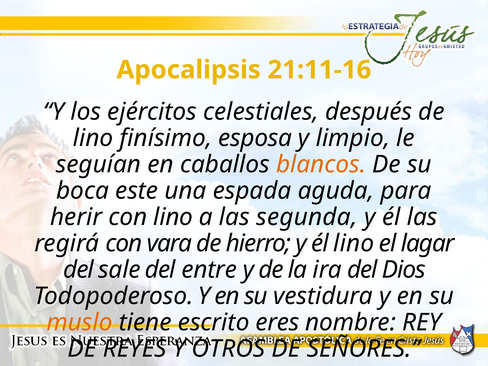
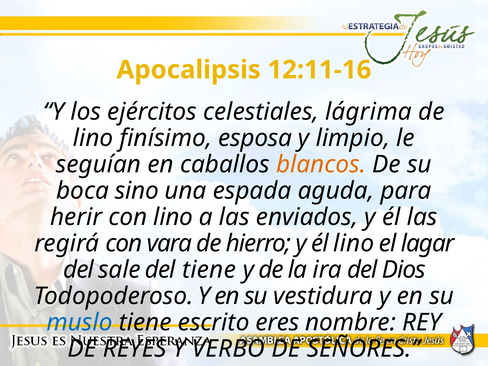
21:11-16: 21:11-16 -> 12:11-16 (319, 70)
después: después -> lágrima (368, 112)
este: este -> sino (137, 191)
segunda: segunda -> enviados (307, 217)
del entre: entre -> tiene (209, 270)
muslo colour: orange -> blue (79, 323)
OTROS: OTROS -> VERBO (228, 349)
